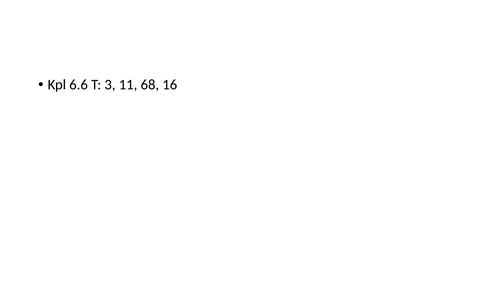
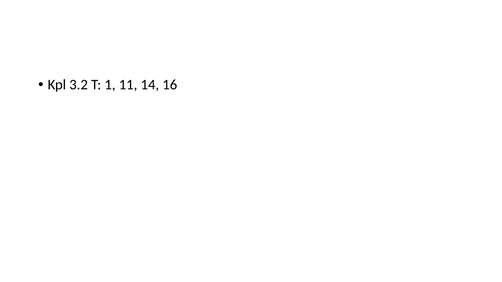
6.6: 6.6 -> 3.2 (79, 85)
3: 3 -> 1 (110, 85)
68: 68 -> 14 (150, 85)
